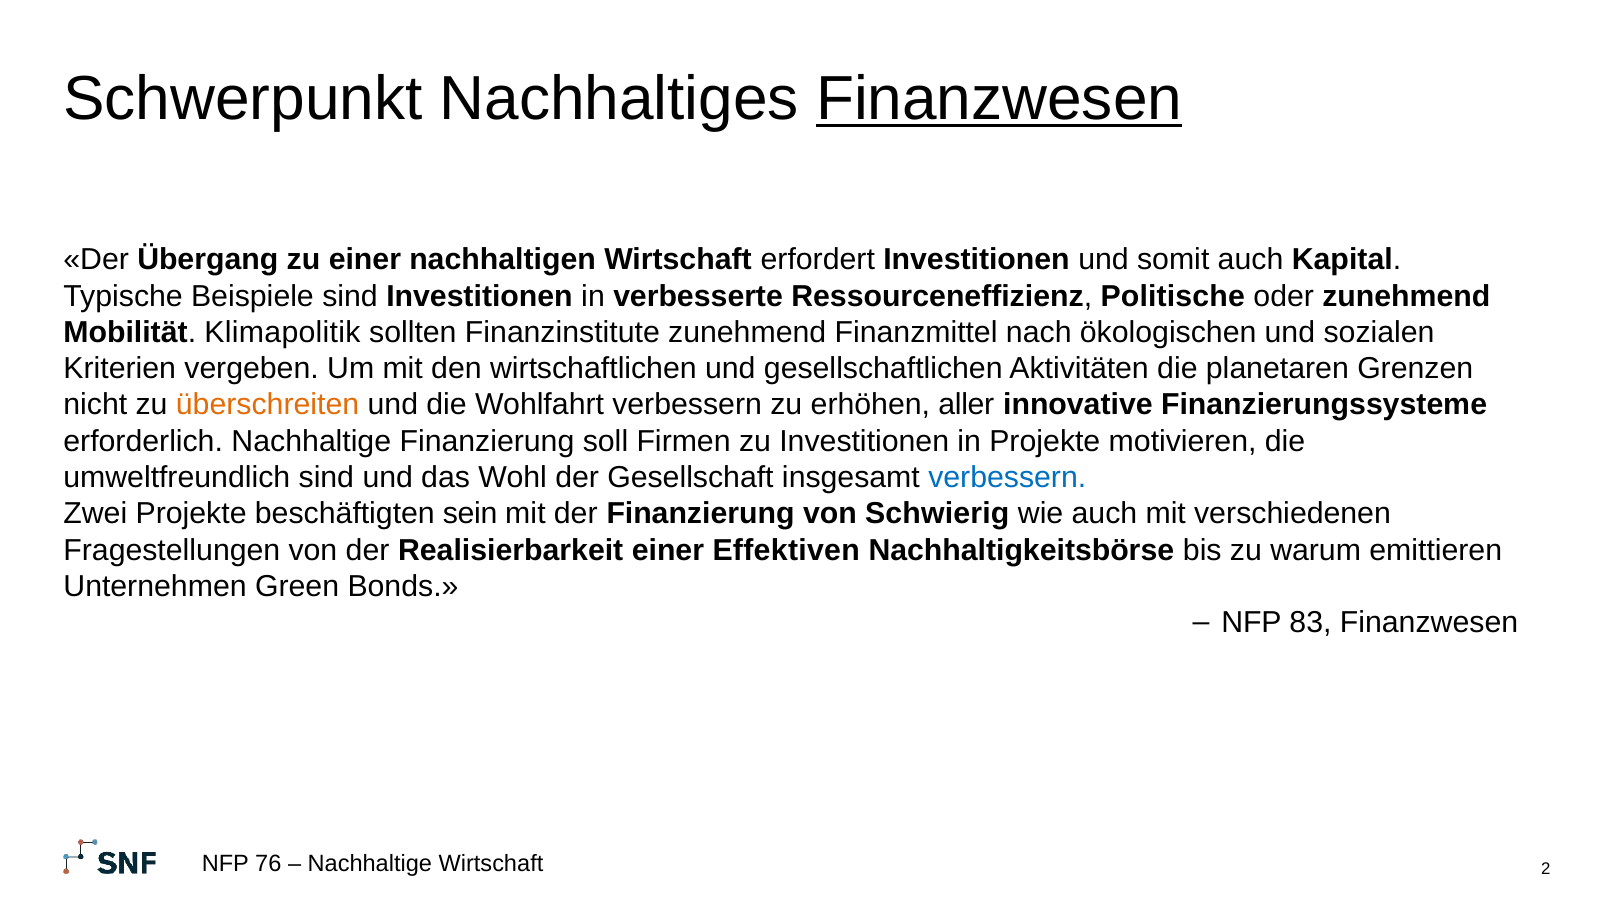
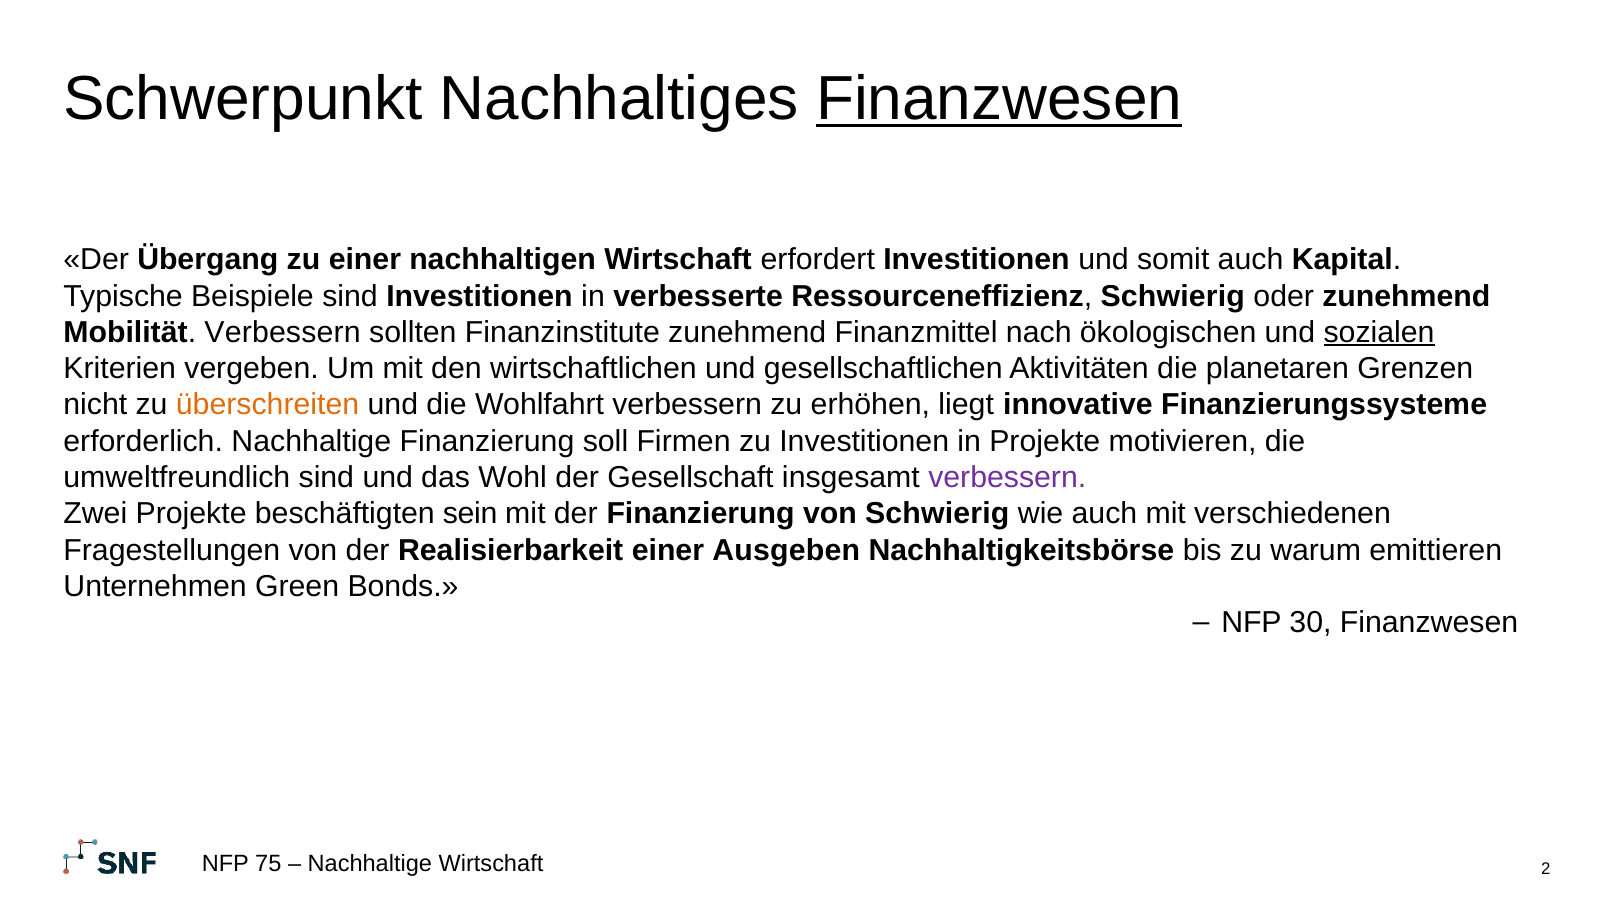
Ressourceneffizienz Politische: Politische -> Schwierig (1173, 296)
Mobilität Klimapolitik: Klimapolitik -> Verbessern (283, 332)
sozialen underline: none -> present (1379, 332)
aller: aller -> liegt (966, 405)
verbessern colour: blue -> purple (1007, 478)
Effektiven: Effektiven -> Ausgeben (786, 550)
83: 83 -> 30 (1310, 623)
76: 76 -> 75 (268, 864)
